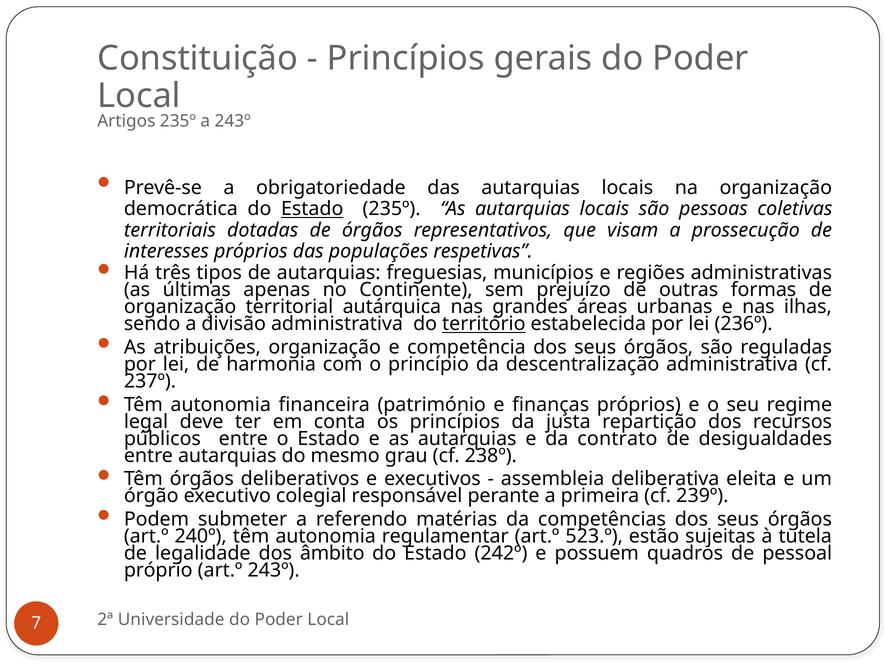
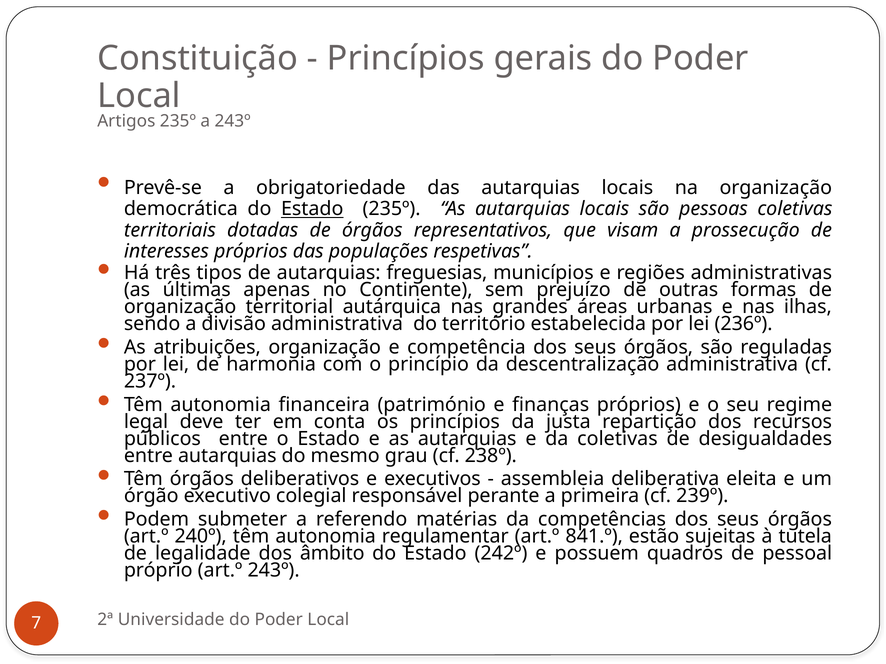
território underline: present -> none (484, 324)
da contrato: contrato -> coletivas (617, 439)
523.º: 523.º -> 841.º (594, 537)
